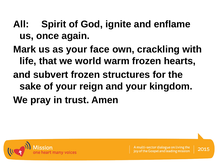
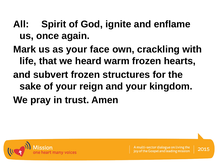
world: world -> heard (88, 61)
